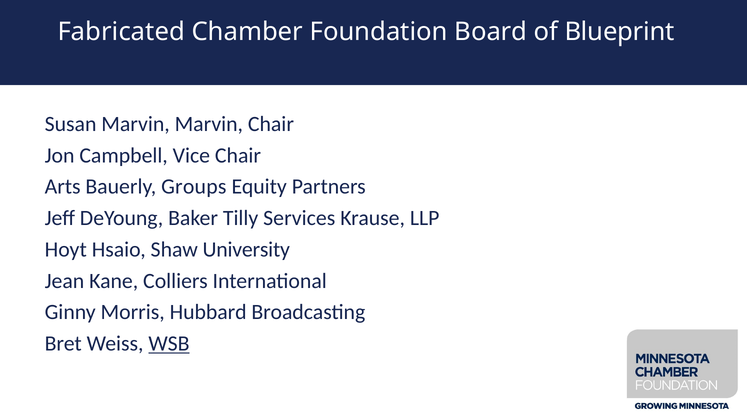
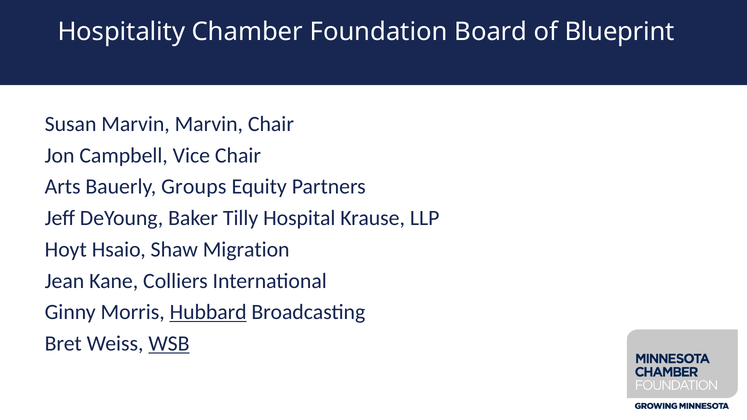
Fabricated: Fabricated -> Hospitality (121, 32)
Services: Services -> Hospital (299, 218)
University: University -> Migration (246, 250)
Hubbard underline: none -> present (208, 312)
